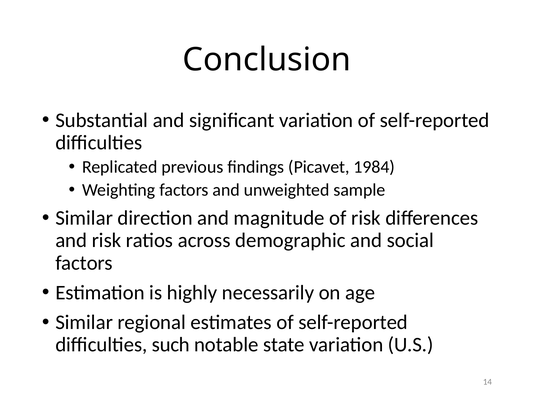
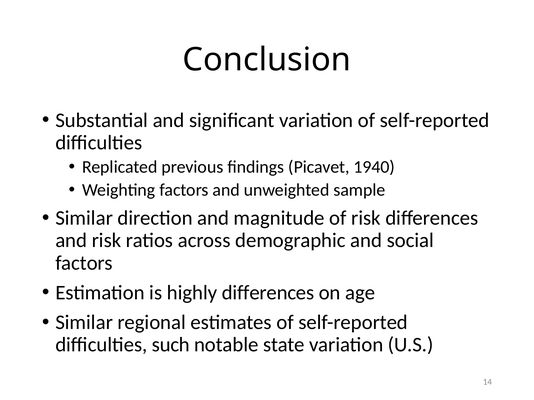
1984: 1984 -> 1940 (374, 167)
highly necessarily: necessarily -> differences (268, 293)
